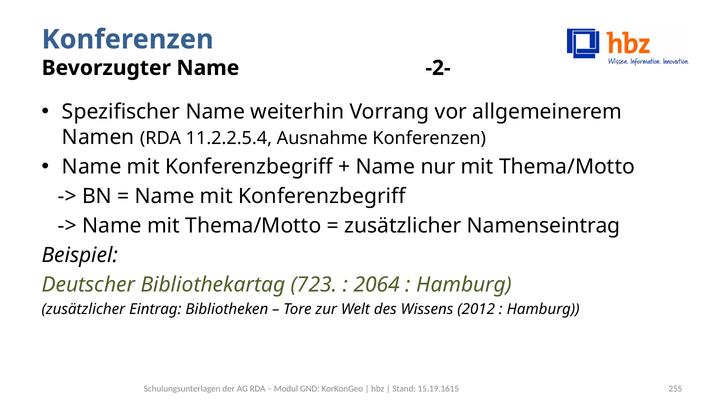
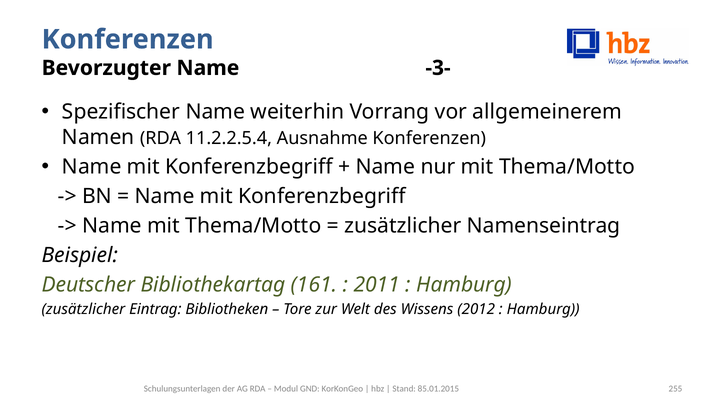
-2-: -2- -> -3- (438, 68)
723: 723 -> 161 (314, 285)
2064: 2064 -> 2011 (377, 285)
15.19.1615: 15.19.1615 -> 85.01.2015 (438, 389)
